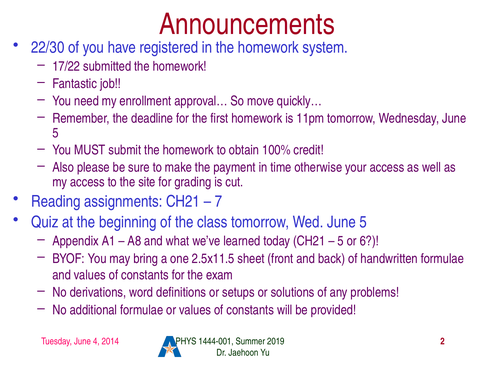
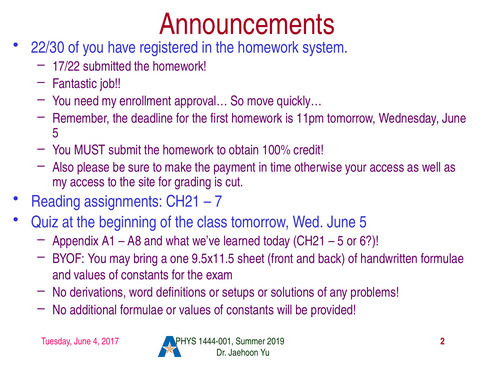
2.5x11.5: 2.5x11.5 -> 9.5x11.5 (213, 258)
2014: 2014 -> 2017 (110, 341)
